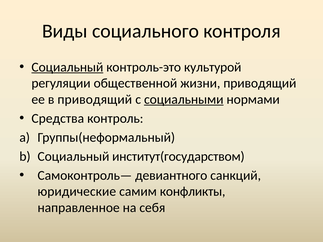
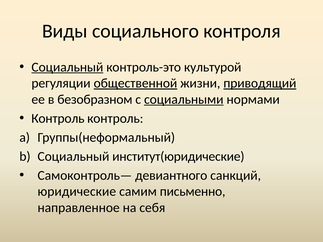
общественной underline: none -> present (135, 83)
приводящий underline: none -> present (260, 83)
в приводящий: приводящий -> безобразном (95, 99)
Средства: Средства -> Контроль (58, 118)
институт(государством: институт(государством -> институт(юридические (178, 157)
конфликты: конфликты -> письменно (193, 192)
